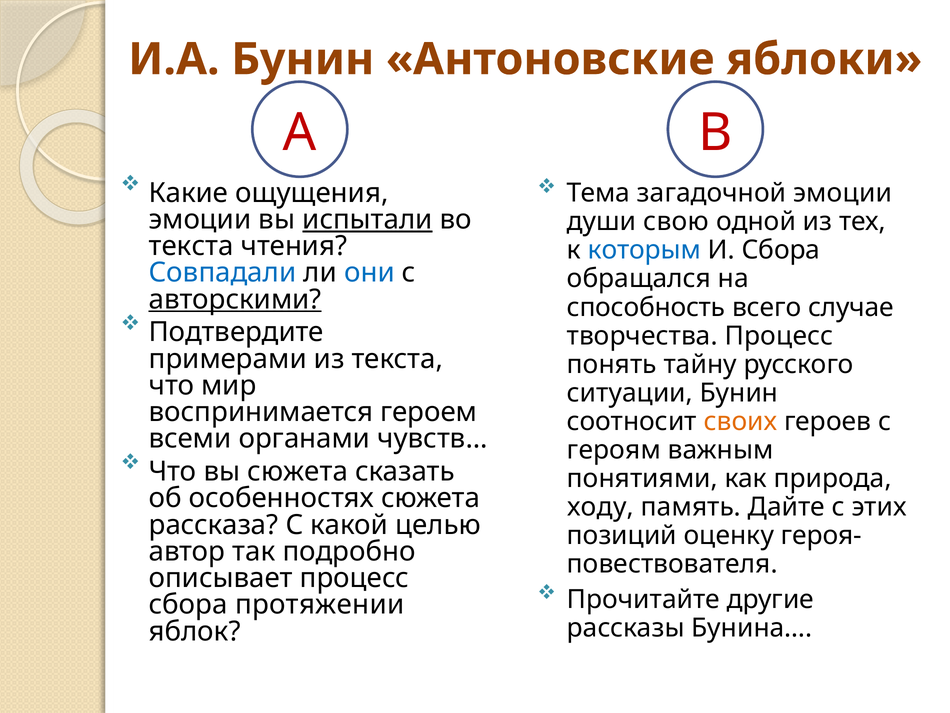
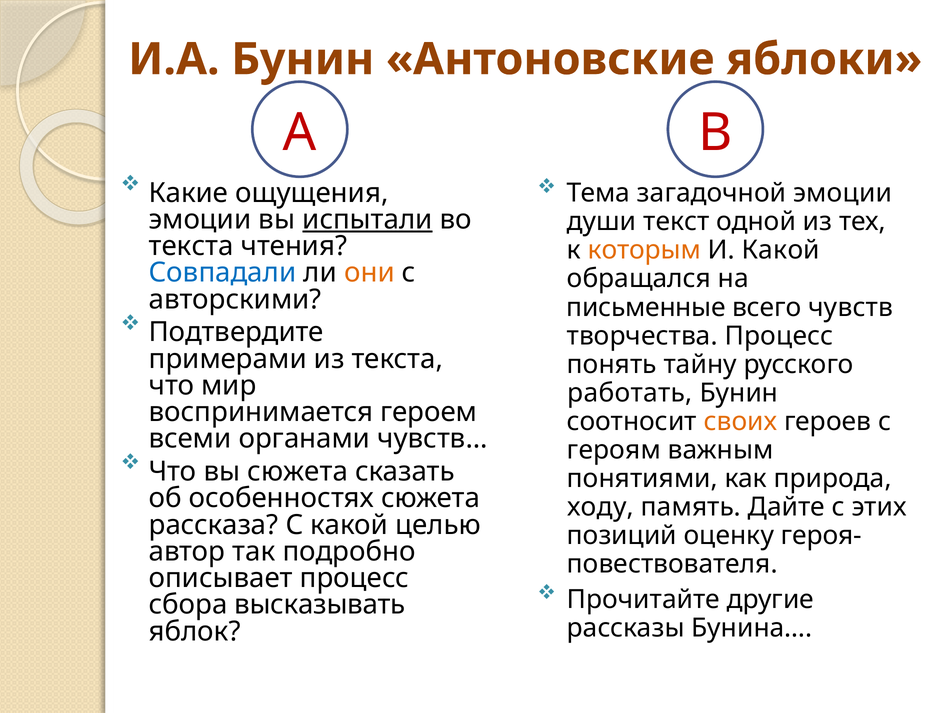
свою: свою -> текст (676, 222)
которым colour: blue -> orange (644, 250)
И Сбора: Сбора -> Какой (781, 250)
они colour: blue -> orange (369, 273)
авторскими underline: present -> none (235, 299)
способность: способность -> письменные (646, 307)
случае: случае -> чувств (851, 307)
ситуации: ситуации -> работать (630, 393)
протяжении: протяжении -> высказывать (320, 604)
